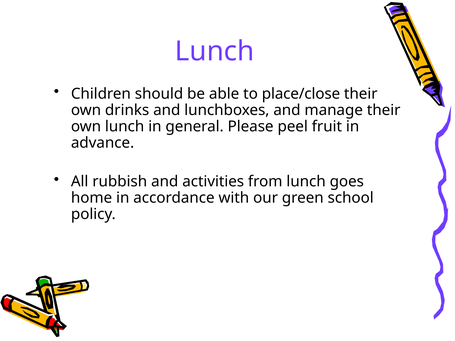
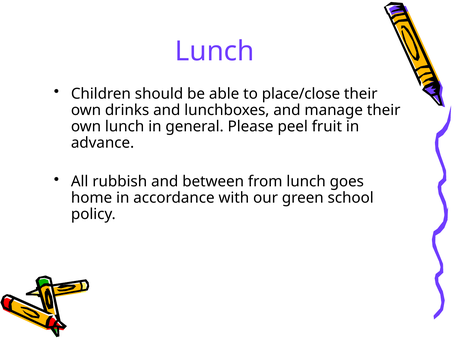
activities: activities -> between (213, 182)
